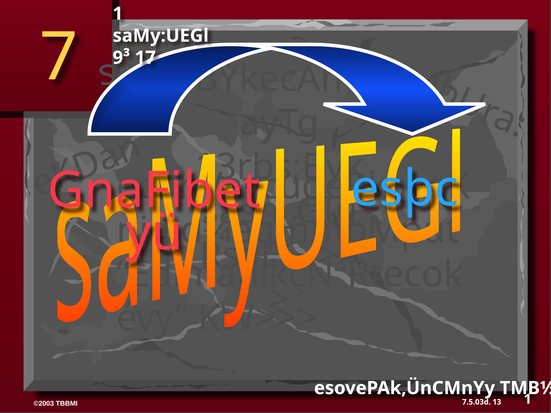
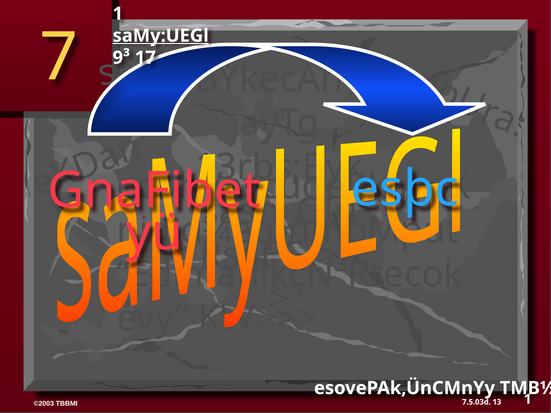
saMy:UEGl underline: none -> present (161, 36)
